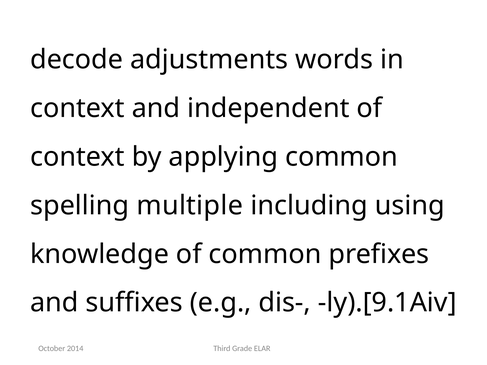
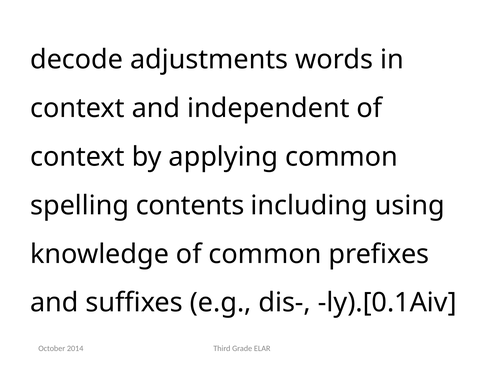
multiple: multiple -> contents (190, 206)
ly).[9.1Aiv: ly).[9.1Aiv -> ly).[0.1Aiv (387, 303)
